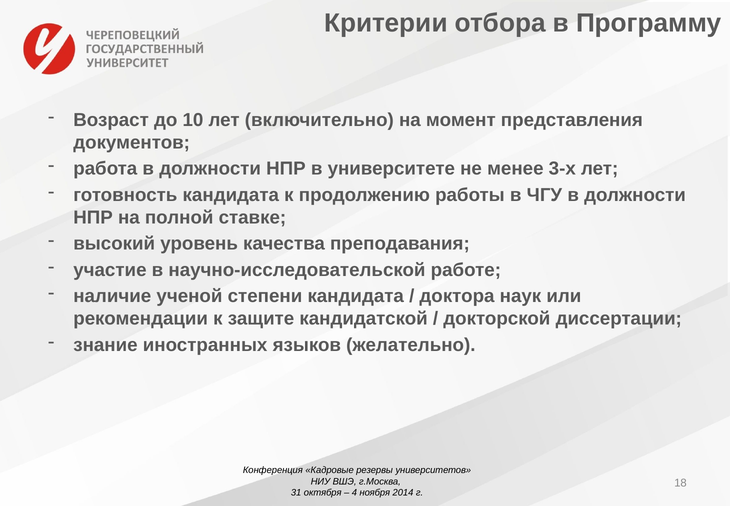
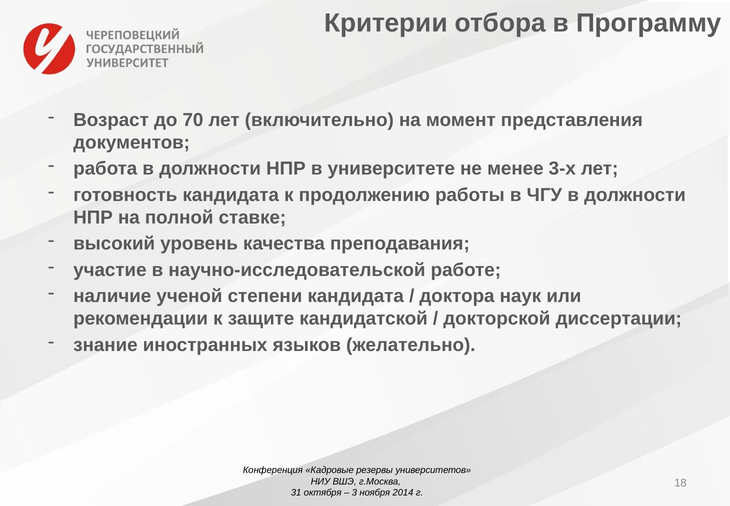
10: 10 -> 70 (193, 120)
4: 4 -> 3 (354, 492)
